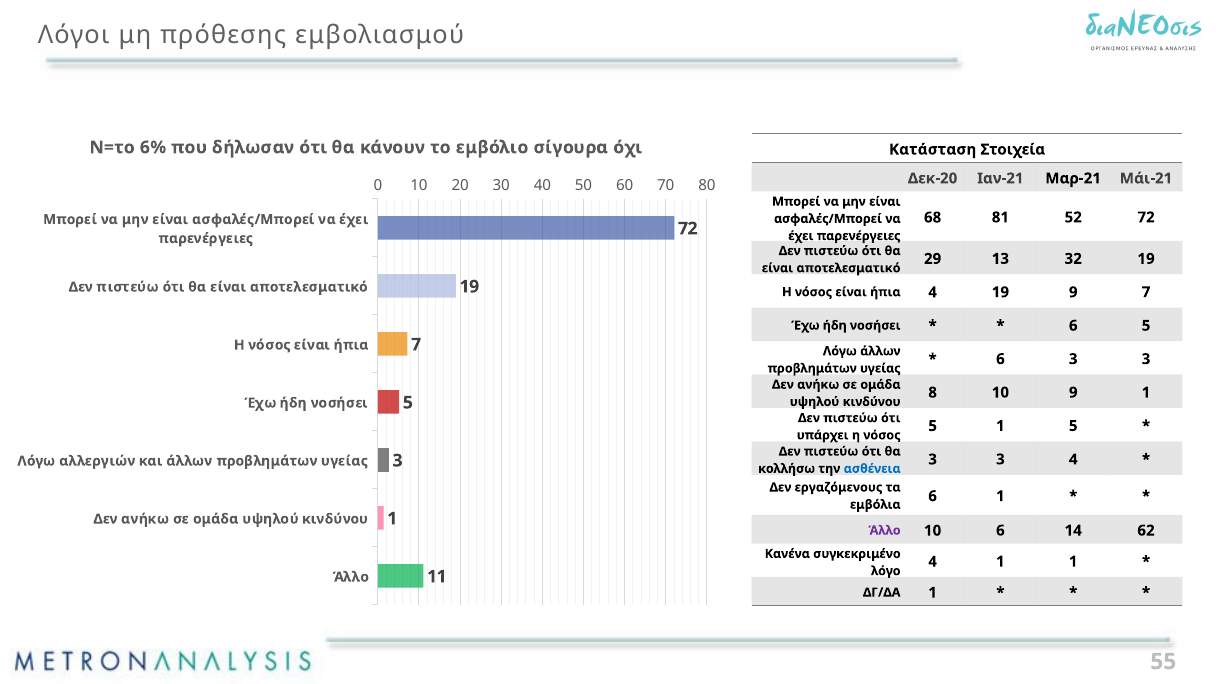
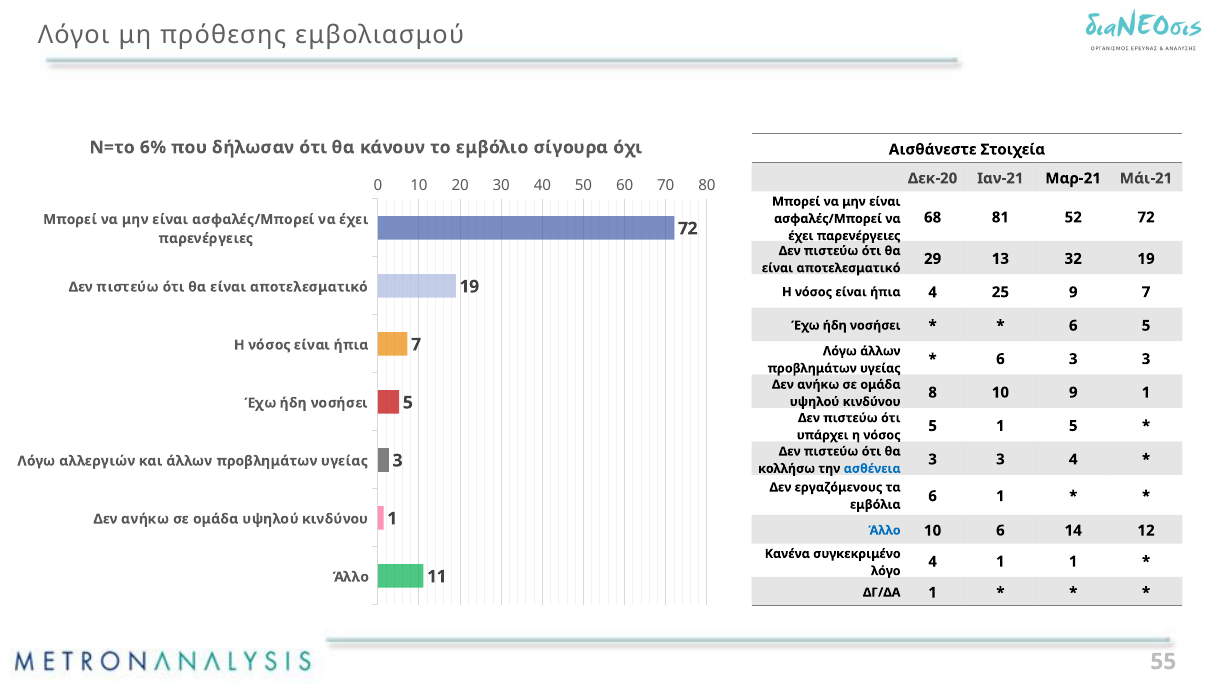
Κατάσταση: Κατάσταση -> Αισθάνεστε (933, 150)
4 19: 19 -> 25 (1000, 292)
Άλλο colour: purple -> blue (884, 530)
62: 62 -> 12 (1146, 531)
